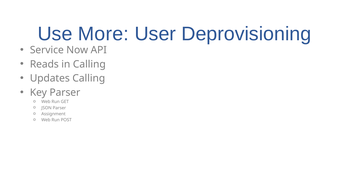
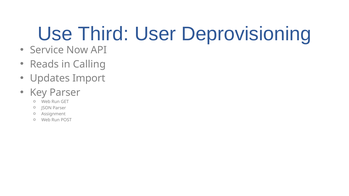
More: More -> Third (103, 34)
Updates Calling: Calling -> Import (89, 78)
